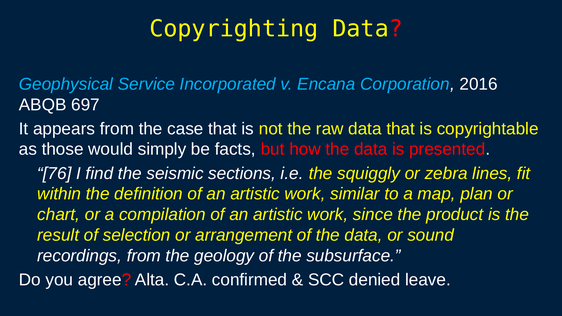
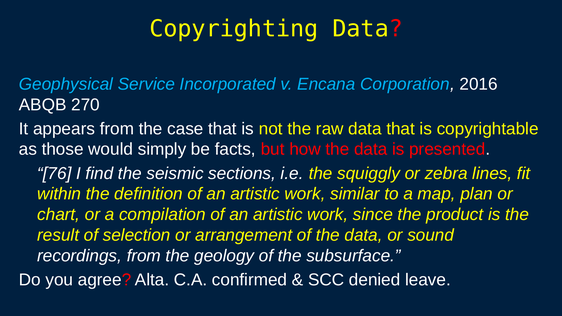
697: 697 -> 270 (86, 105)
